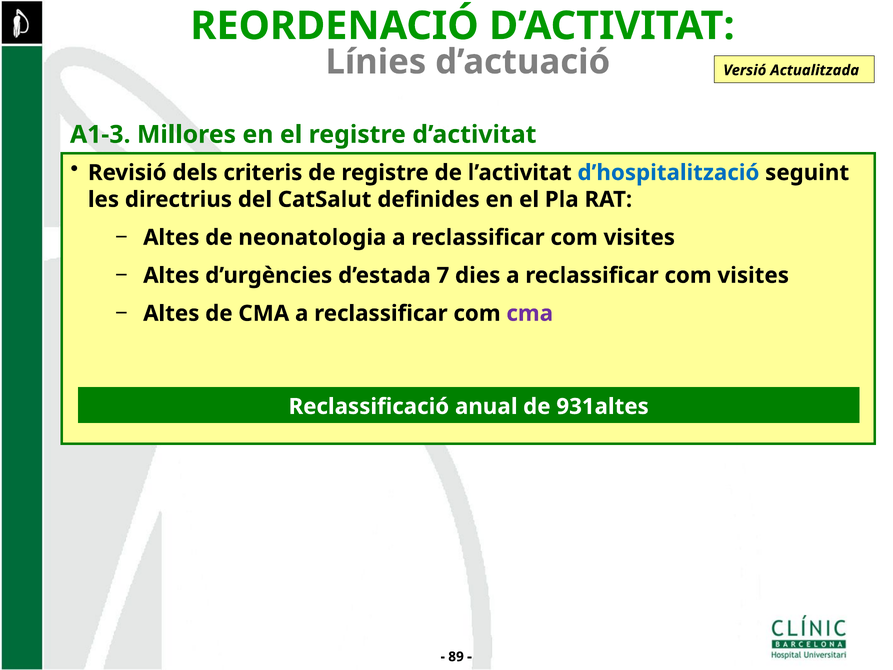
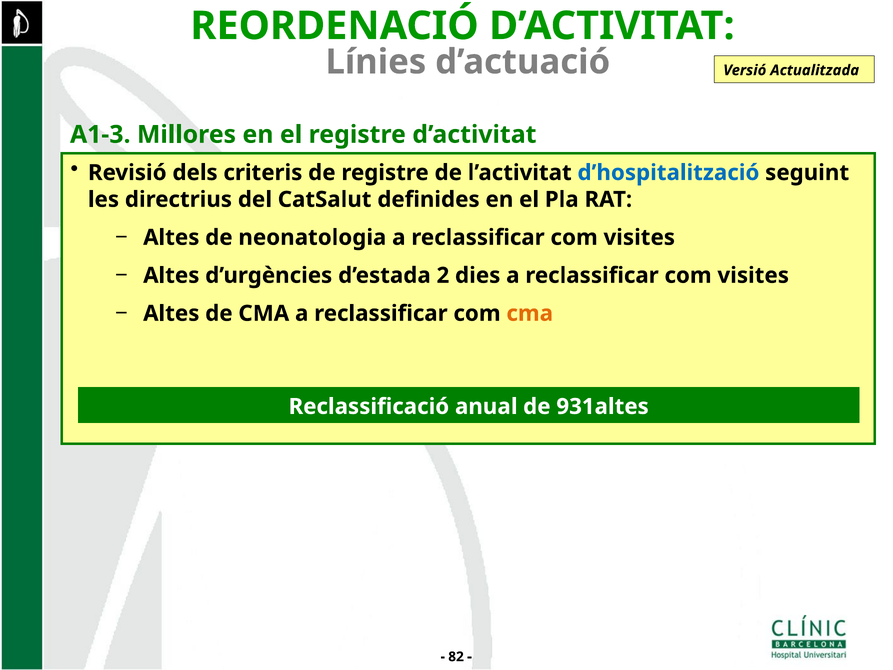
7: 7 -> 2 (443, 275)
cma colour: purple -> orange (530, 313)
89: 89 -> 82 (456, 656)
